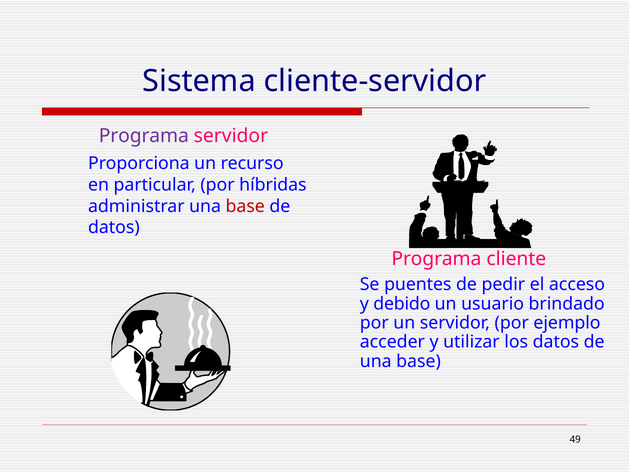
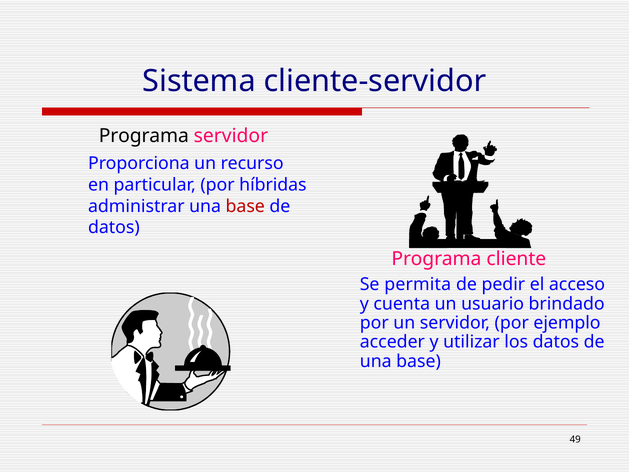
Programa colour: purple -> black (144, 136)
puentes: puentes -> permita (418, 284)
debido: debido -> cuenta (402, 304)
